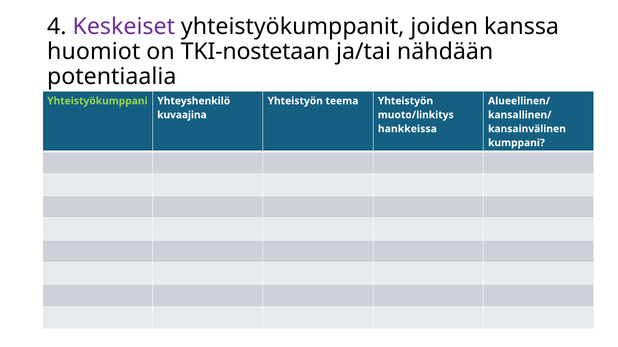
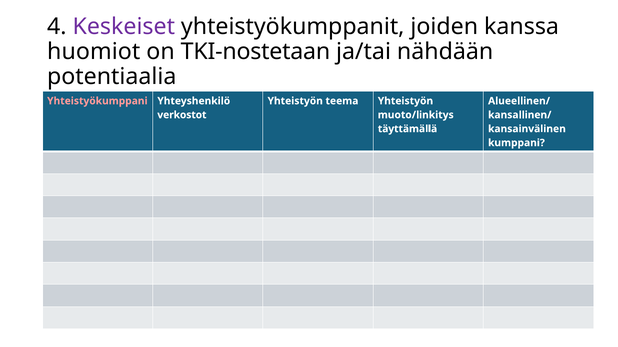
Yhteistyökumppani colour: light green -> pink (97, 101)
kuvaajina: kuvaajina -> verkostot (182, 115)
hankkeissa: hankkeissa -> täyttämällä (407, 129)
